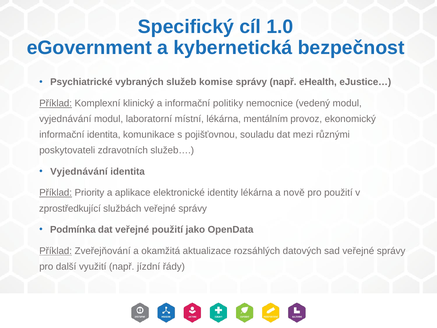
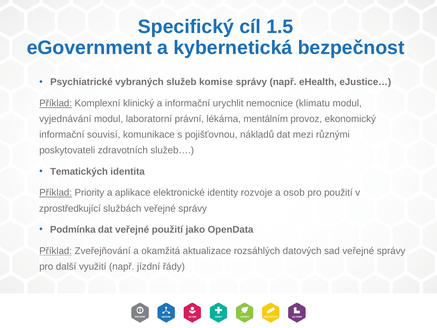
1.0: 1.0 -> 1.5 (280, 27)
politiky: politiky -> urychlit (228, 103)
vedený: vedený -> klimatu (313, 103)
místní: místní -> právní (189, 119)
informační identita: identita -> souvisí (104, 135)
souladu: souladu -> nákladů (257, 135)
Vyjednávání: Vyjednávání -> Tematických (79, 171)
identity lékárna: lékárna -> rozvoje (257, 193)
nově: nově -> osob (294, 193)
